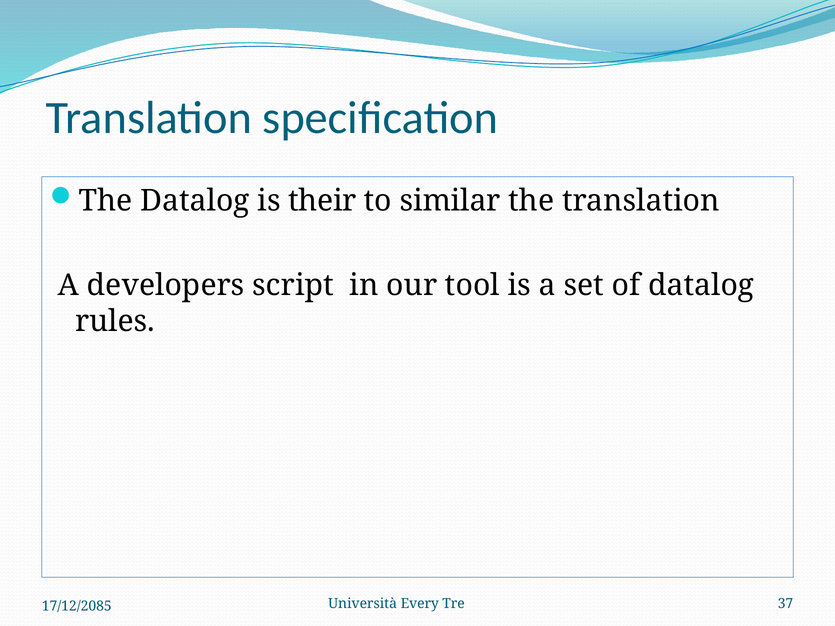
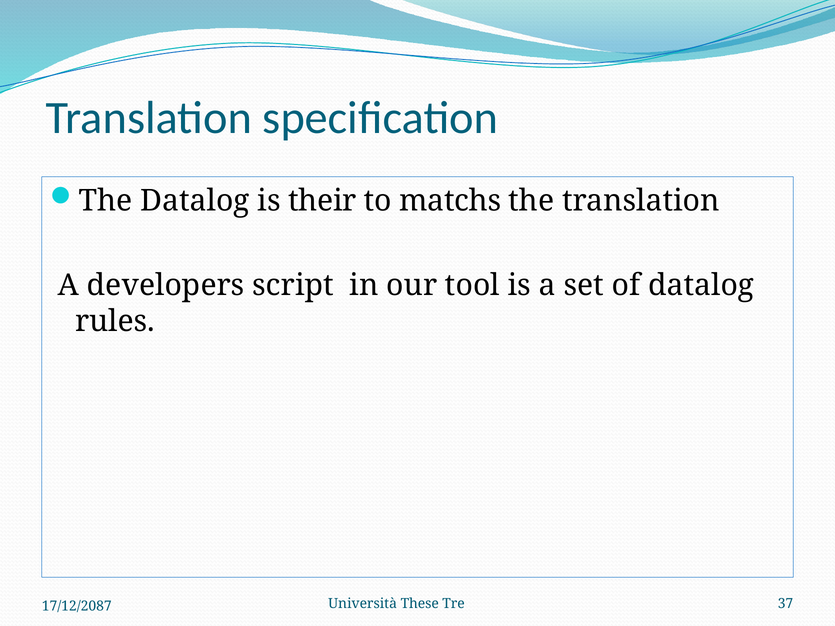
similar: similar -> matchs (450, 201)
Every: Every -> These (420, 604)
17/12/2085: 17/12/2085 -> 17/12/2087 (77, 606)
